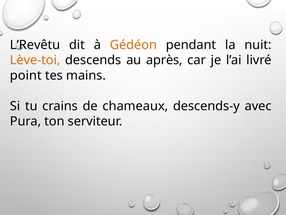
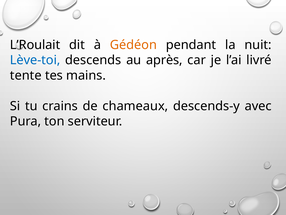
L’Revêtu: L’Revêtu -> L’Roulait (35, 45)
Lève-toi colour: orange -> blue (35, 60)
point: point -> tente (26, 75)
